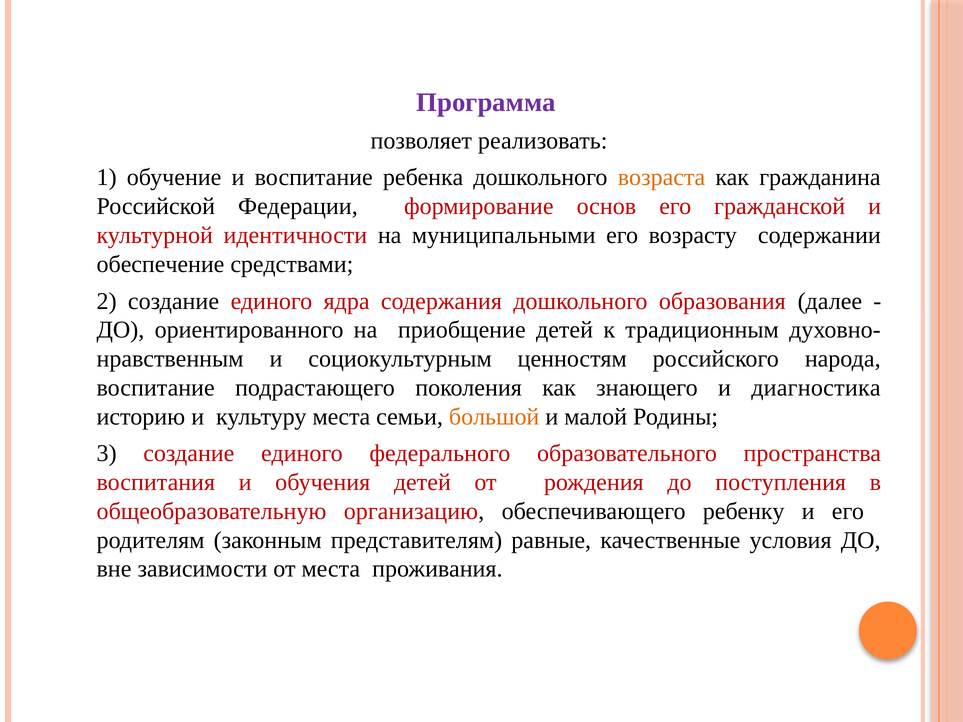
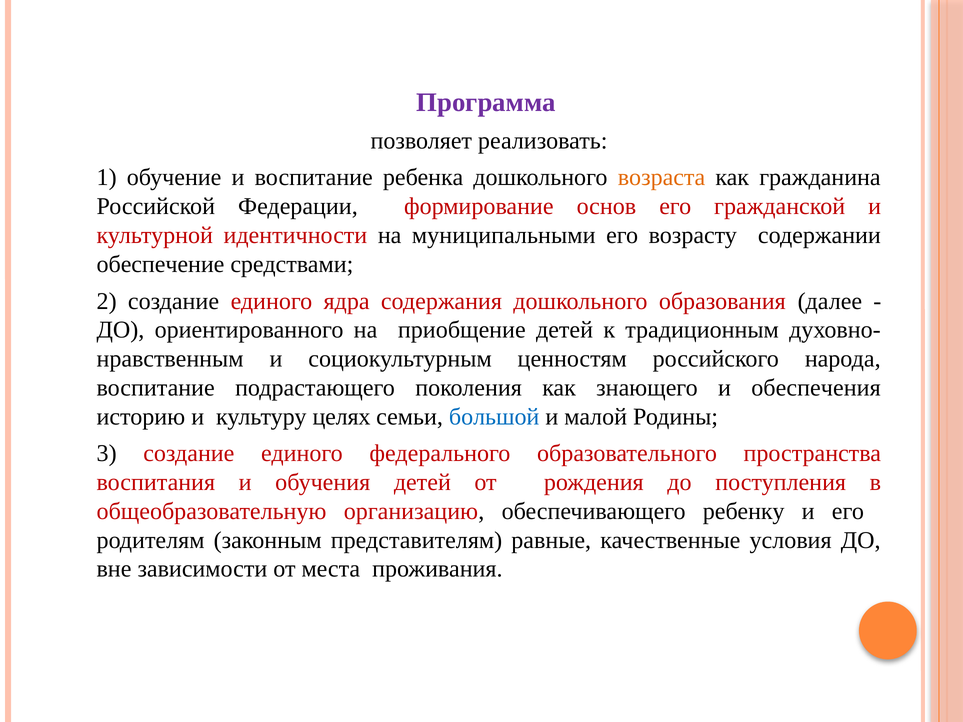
диагностика: диагностика -> обеспечения (816, 388)
культуру места: места -> целях (341, 417)
большой colour: orange -> blue (494, 417)
